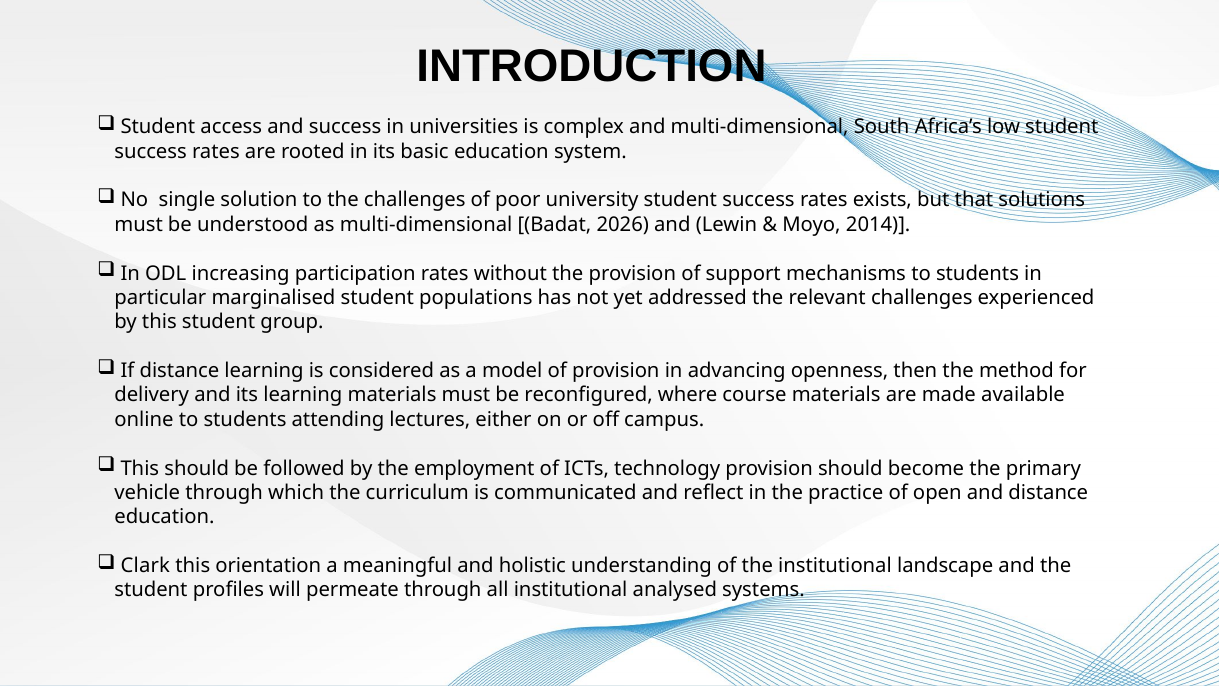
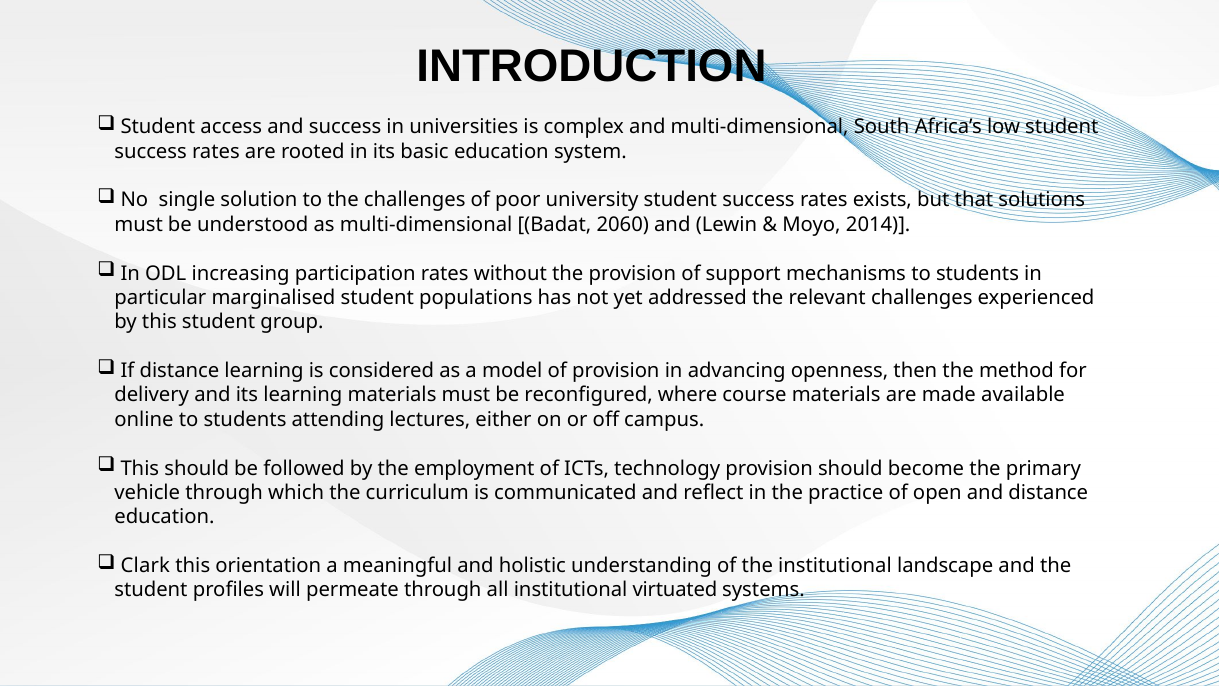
2026: 2026 -> 2060 (623, 224)
analysed: analysed -> virtuated (675, 590)
